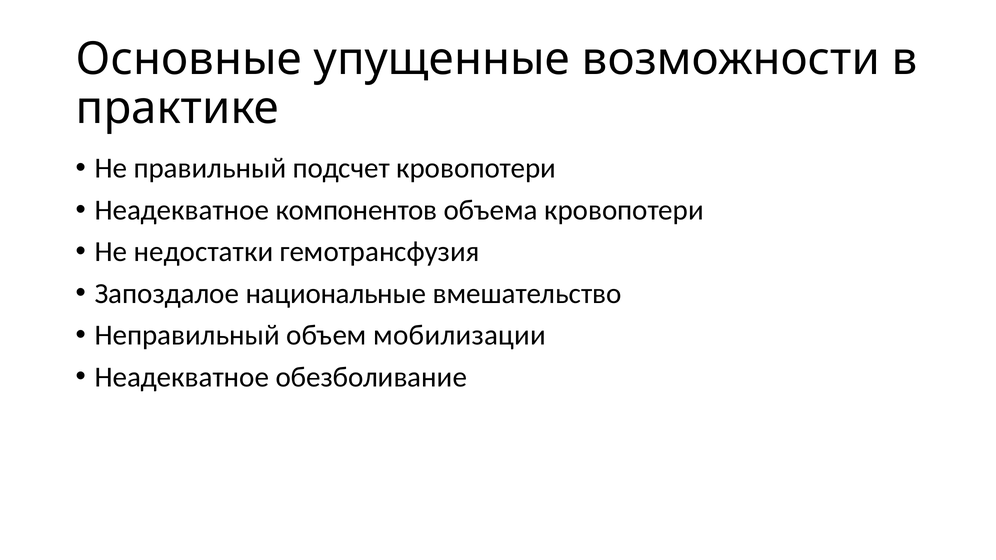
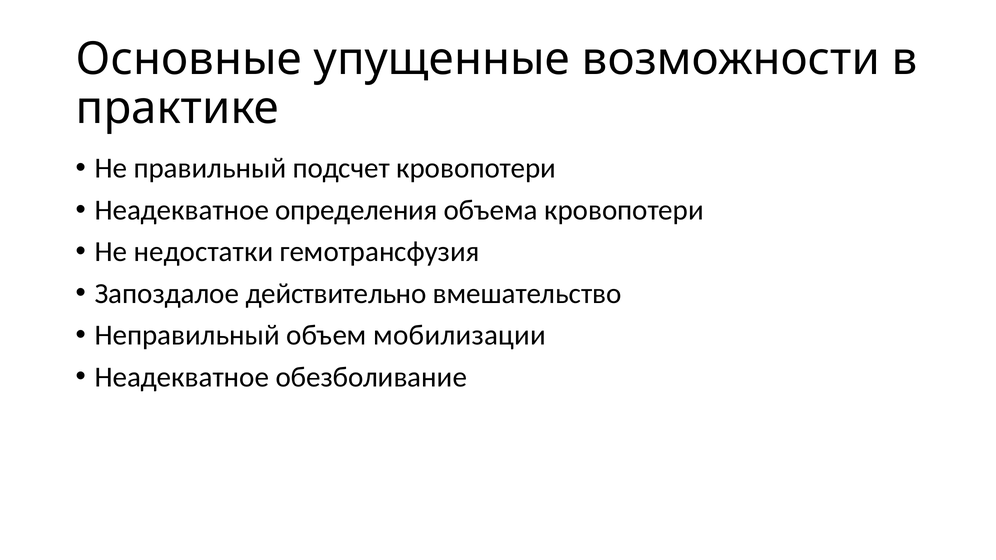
компонентов: компонентов -> определения (356, 210)
национальные: национальные -> действительно (336, 294)
